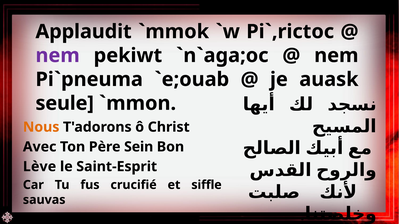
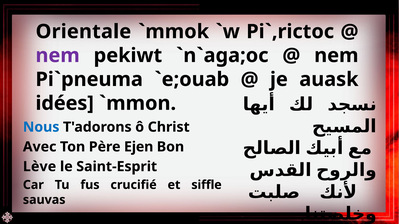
Applaudit: Applaudit -> Orientale (83, 32)
seule: seule -> idées (65, 103)
Nous colour: orange -> blue (41, 127)
Sein: Sein -> Ejen (139, 147)
